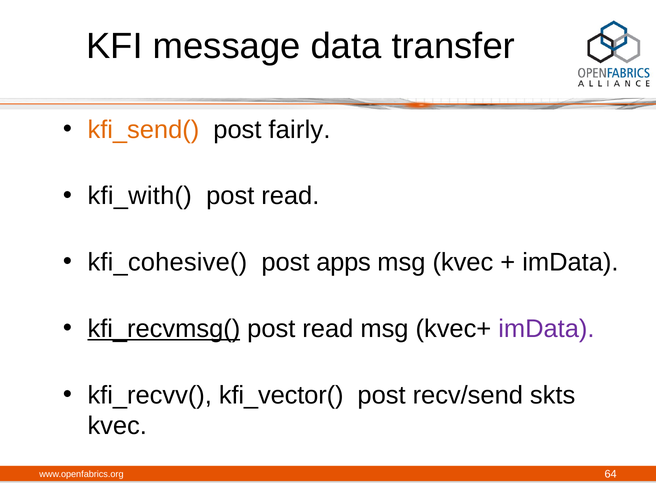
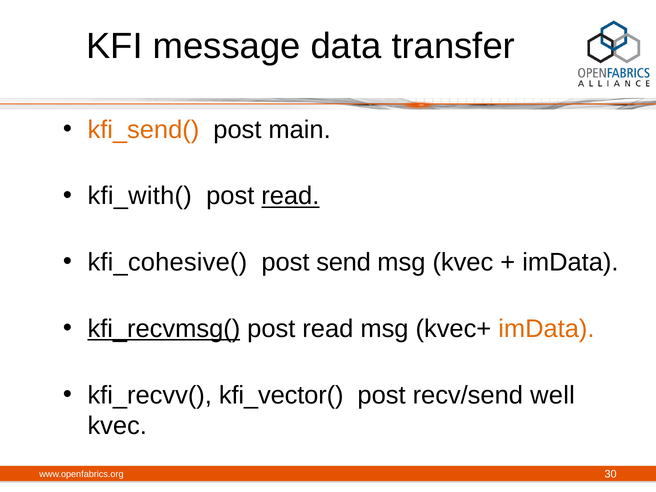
fairly: fairly -> main (300, 130)
read underline: none -> present (290, 196)
apps: apps -> send (344, 262)
imData colour: purple -> orange (546, 329)
skts: skts -> well (552, 395)
64: 64 -> 30 (611, 474)
